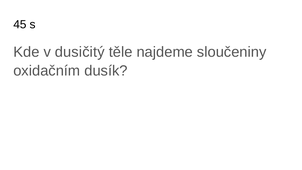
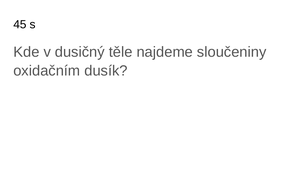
dusičitý: dusičitý -> dusičný (80, 52)
